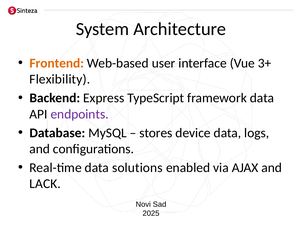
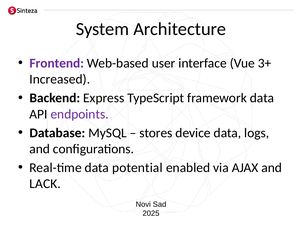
Frontend colour: orange -> purple (57, 63)
Flexibility: Flexibility -> Increased (60, 79)
solutions: solutions -> potential (137, 168)
